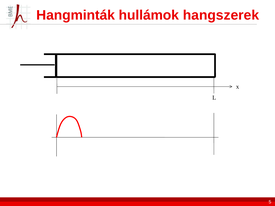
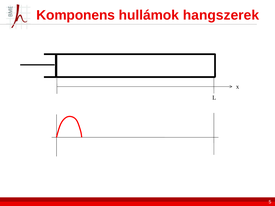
Hangminták: Hangminták -> Komponens (76, 15)
